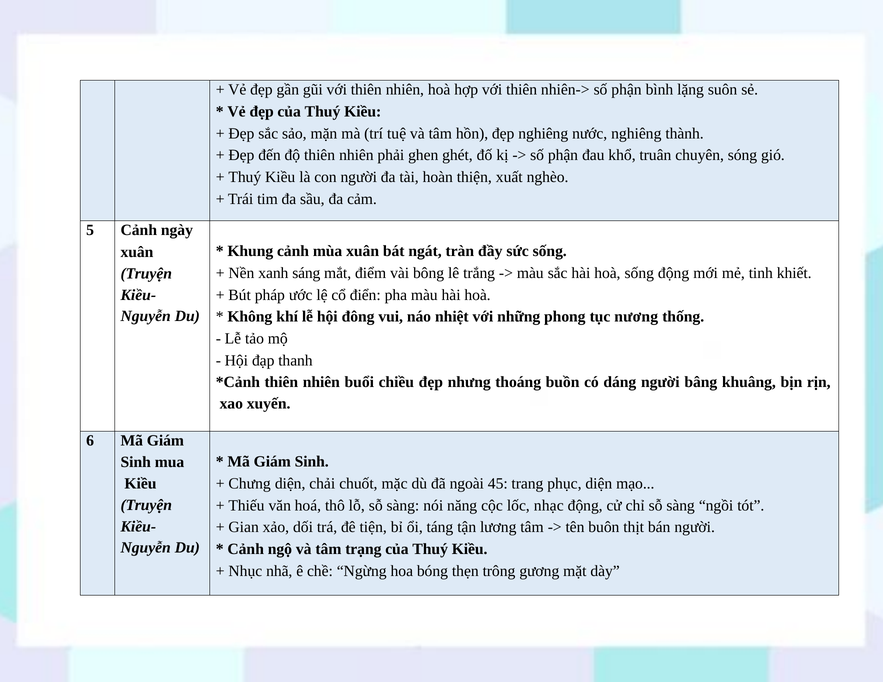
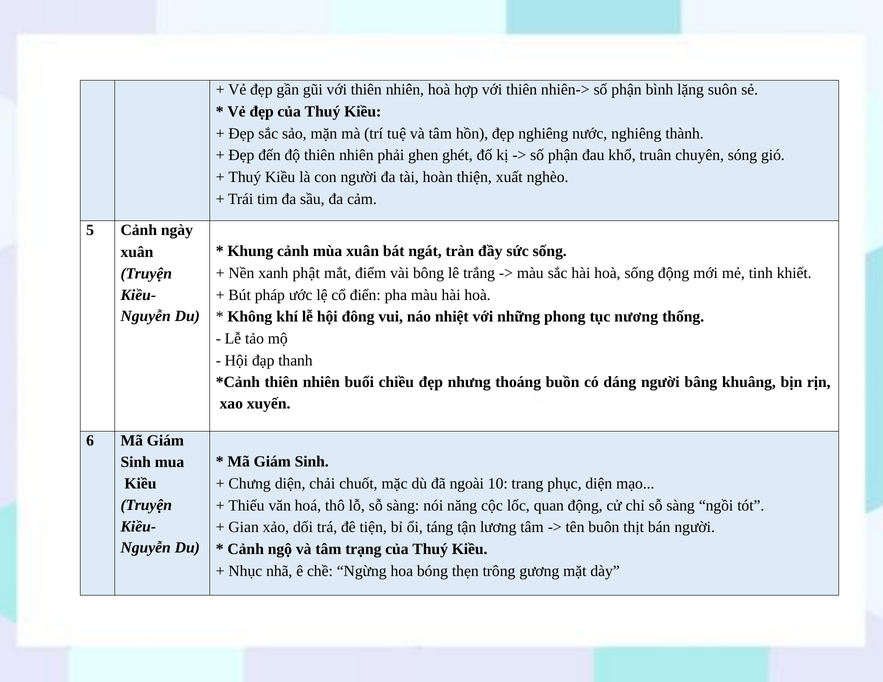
sáng: sáng -> phật (306, 273)
45: 45 -> 10 (498, 484)
nhạc: nhạc -> quan (549, 506)
